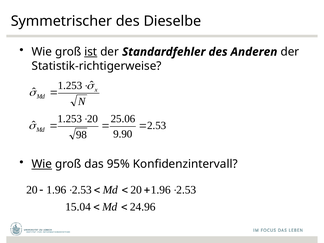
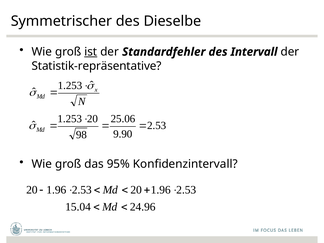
Anderen: Anderen -> Intervall (254, 52)
Statistik-richtigerweise: Statistik-richtigerweise -> Statistik-repräsentative (97, 66)
Wie underline: present -> none (42, 164)
